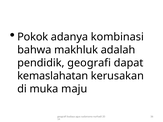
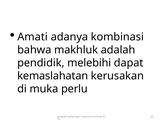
Pokok: Pokok -> Amati (33, 37)
pendidik geografi: geografi -> melebihi (89, 63)
maju: maju -> perlu (74, 89)
